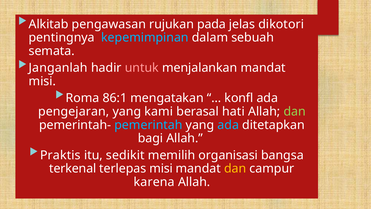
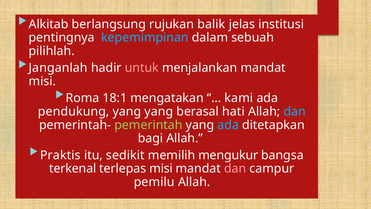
pengawasan: pengawasan -> berlangsung (109, 24)
pada: pada -> balik (211, 24)
dikotori: dikotori -> institusi (281, 24)
semata: semata -> pilihlah (52, 51)
86:1: 86:1 -> 18:1 (115, 98)
konfl: konfl -> kami (239, 98)
pengejaran: pengejaran -> pendukung (74, 111)
yang kami: kami -> yang (159, 111)
dan colour: light green -> light blue (295, 111)
pemerintah colour: light blue -> light green (148, 125)
organisasi: organisasi -> mengukur (228, 155)
dan colour: yellow -> pink (235, 168)
karena: karena -> pemilu (154, 182)
